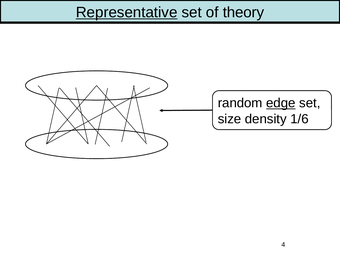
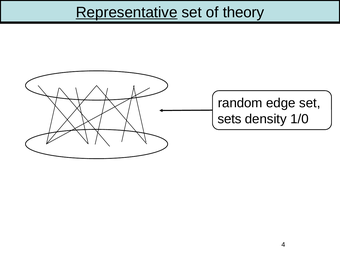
edge underline: present -> none (281, 103)
size: size -> sets (230, 119)
1/6: 1/6 -> 1/0 (300, 119)
